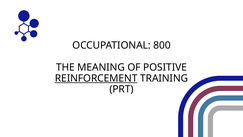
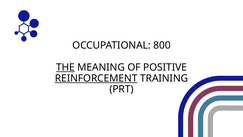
THE underline: none -> present (65, 67)
